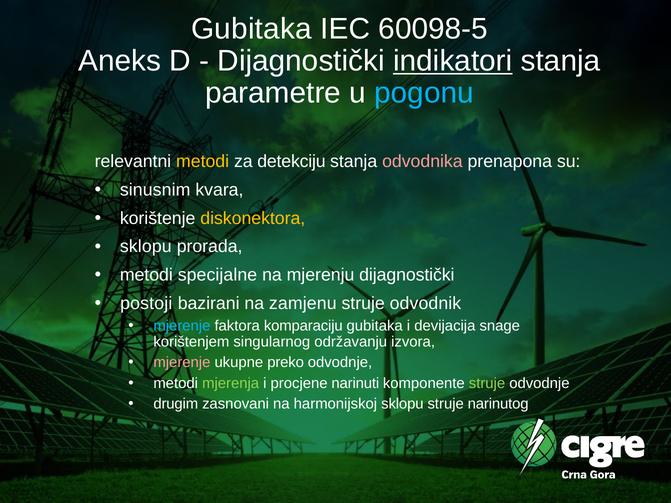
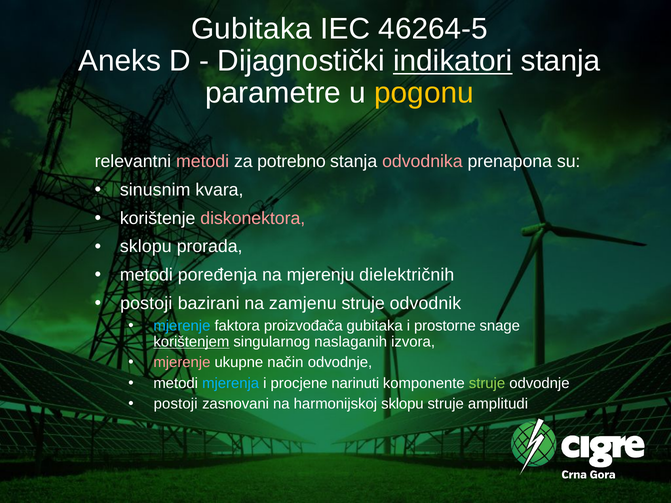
60098-5: 60098-5 -> 46264-5 (433, 29)
pogonu colour: light blue -> yellow (424, 93)
metodi colour: yellow -> pink (203, 161)
detekciju: detekciju -> potrebno (291, 161)
diskonektora colour: yellow -> pink (253, 218)
specijalne: specijalne -> poređenja (217, 275)
mjerenju dijagnostički: dijagnostički -> dielektričnih (407, 275)
komparaciju: komparaciju -> proizvođača (303, 326)
devijacija: devijacija -> prostorne (445, 326)
korištenjem underline: none -> present (191, 342)
održavanju: održavanju -> naslaganih (351, 342)
preko: preko -> način (285, 363)
mjerenja colour: light green -> light blue (231, 383)
drugim: drugim -> postoji (176, 404)
narinutog: narinutog -> amplitudi (498, 404)
